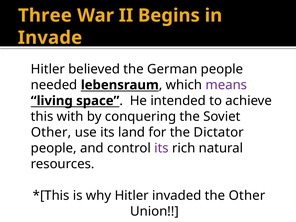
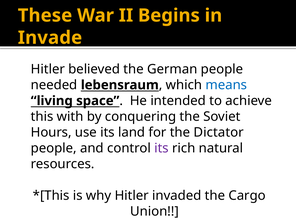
Three: Three -> These (45, 15)
means colour: purple -> blue (226, 85)
Other: Other -> Hours (51, 132)
the Other: Other -> Cargo (247, 196)
